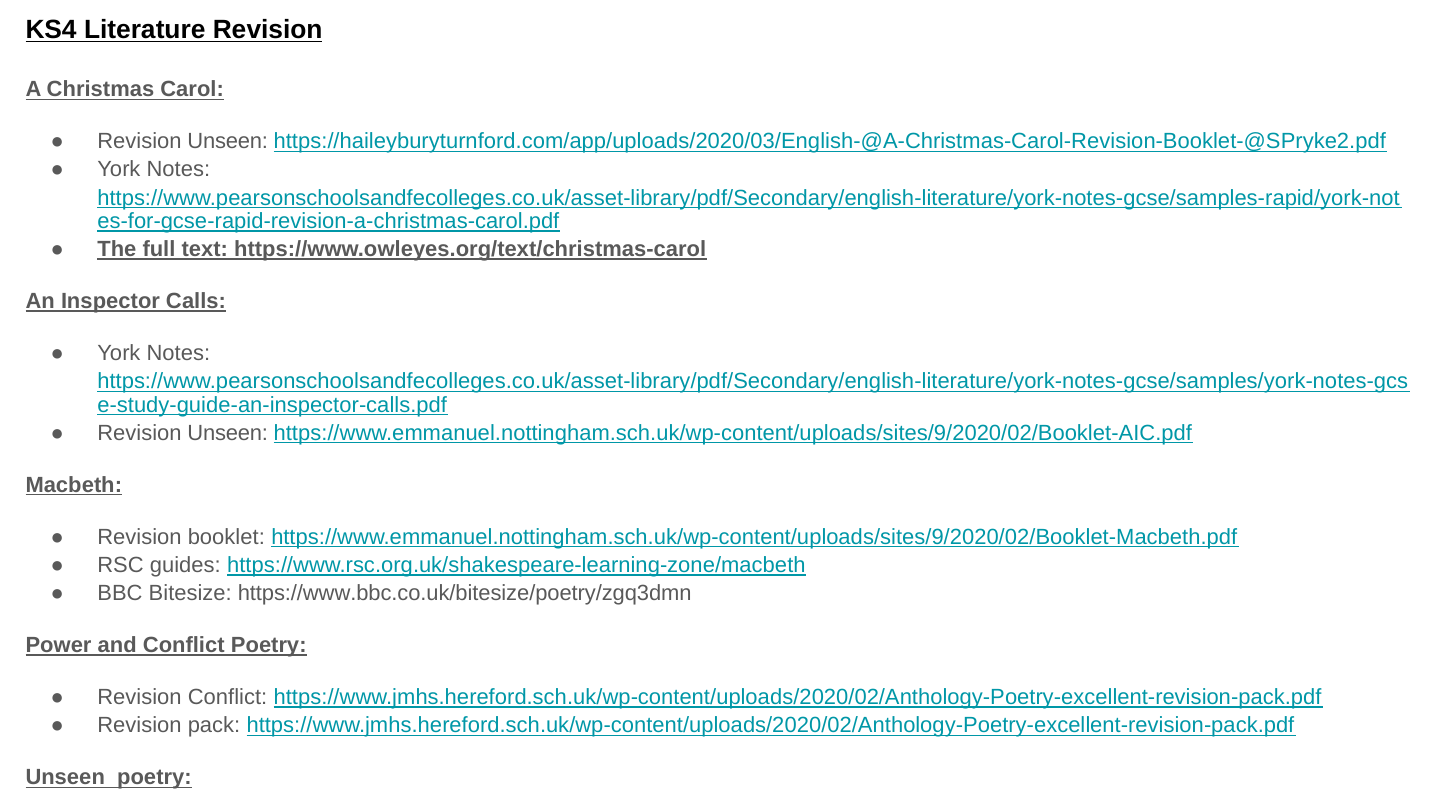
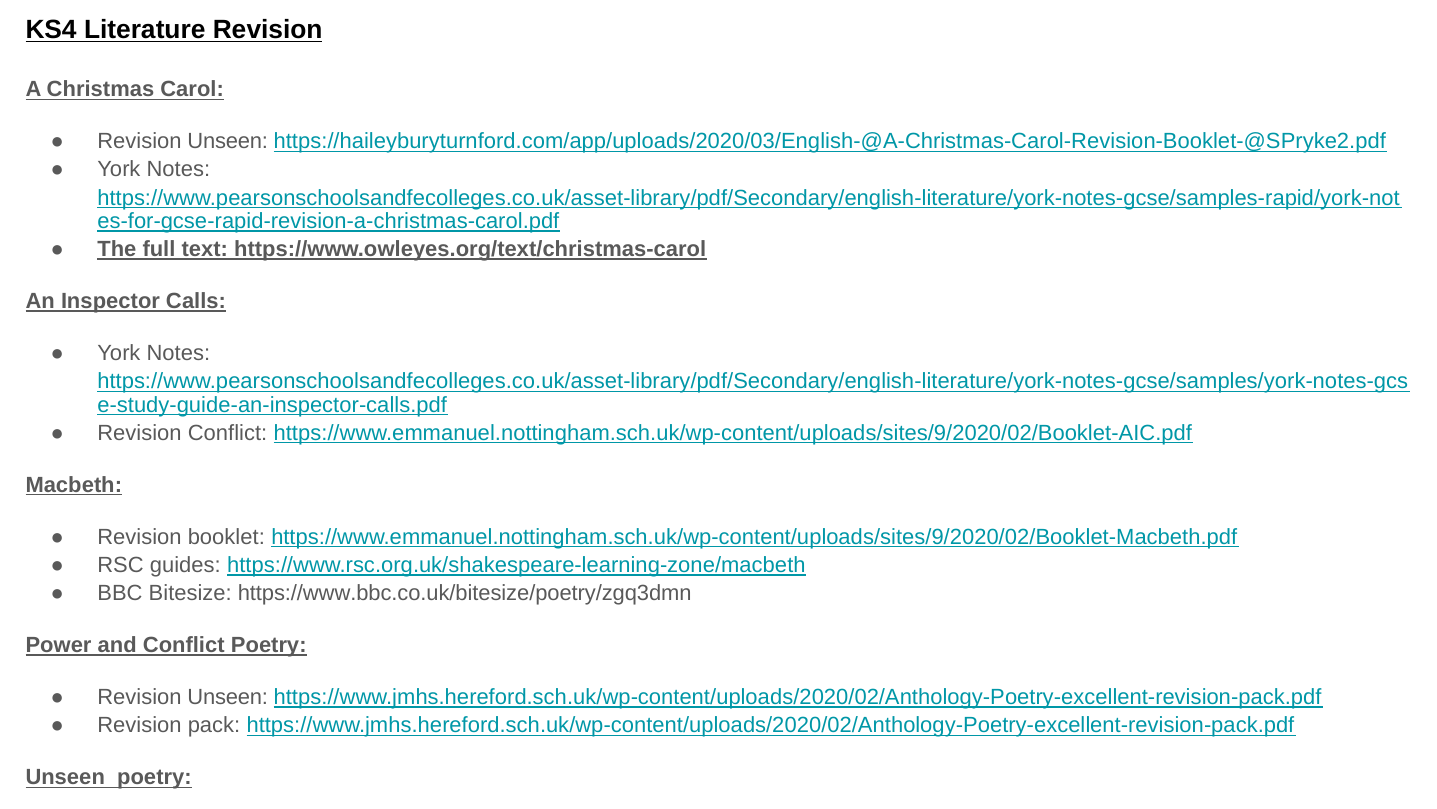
Unseen: Unseen -> Conflict (228, 433)
Conflict: Conflict -> Unseen (228, 697)
